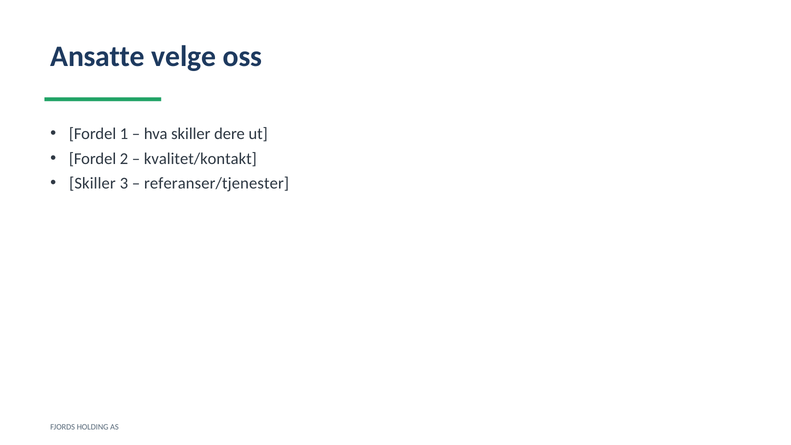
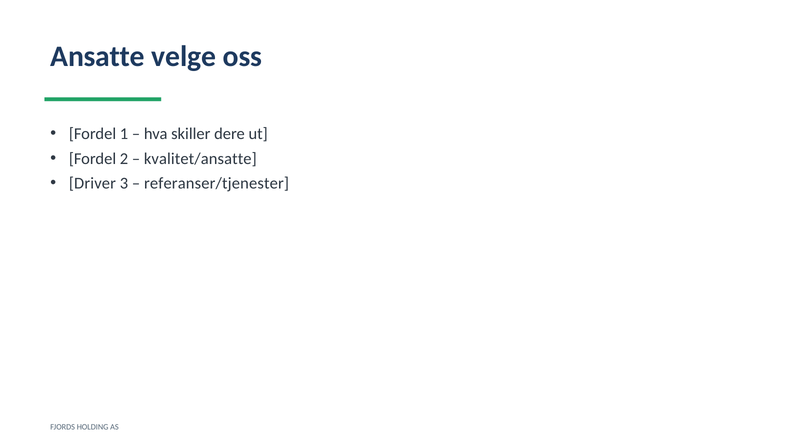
kvalitet/kontakt: kvalitet/kontakt -> kvalitet/ansatte (200, 159)
Skiller: Skiller -> Driver (92, 183)
